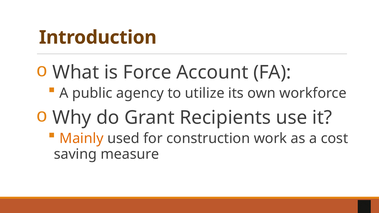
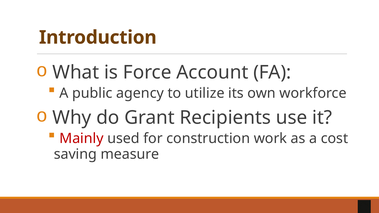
Mainly colour: orange -> red (81, 139)
